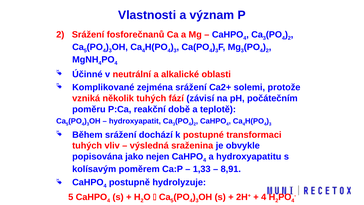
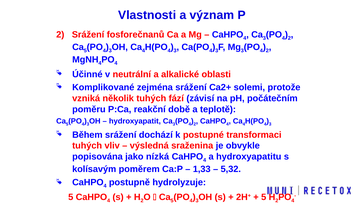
nejen: nejen -> nízká (158, 156)
8,91: 8,91 -> 5,32 (231, 169)
4: 4 -> 5 (264, 197)
